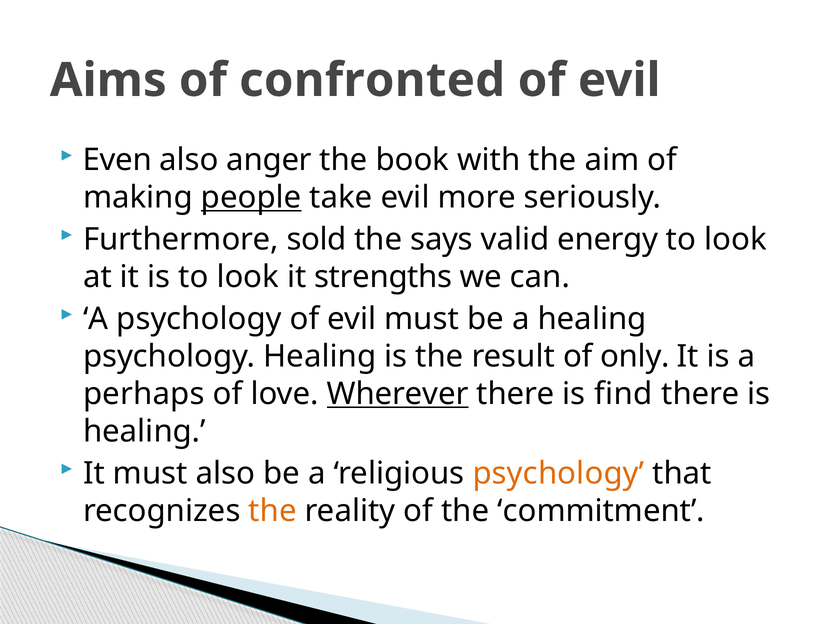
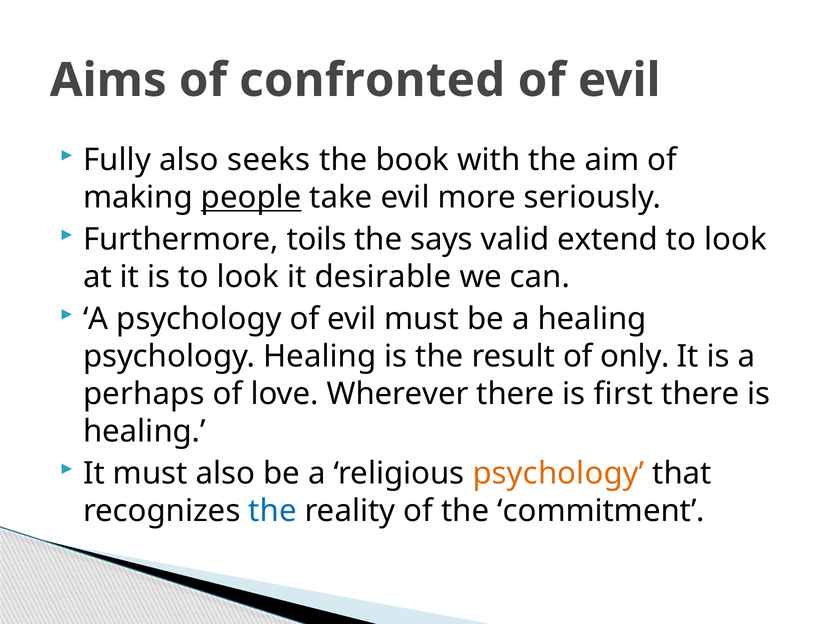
Even: Even -> Fully (117, 160)
anger: anger -> seeks (269, 160)
sold: sold -> toils (317, 239)
energy: energy -> extend (608, 239)
strengths: strengths -> desirable (383, 277)
Wherever underline: present -> none (398, 394)
find: find -> first (623, 394)
the colour: orange -> blue (273, 511)
